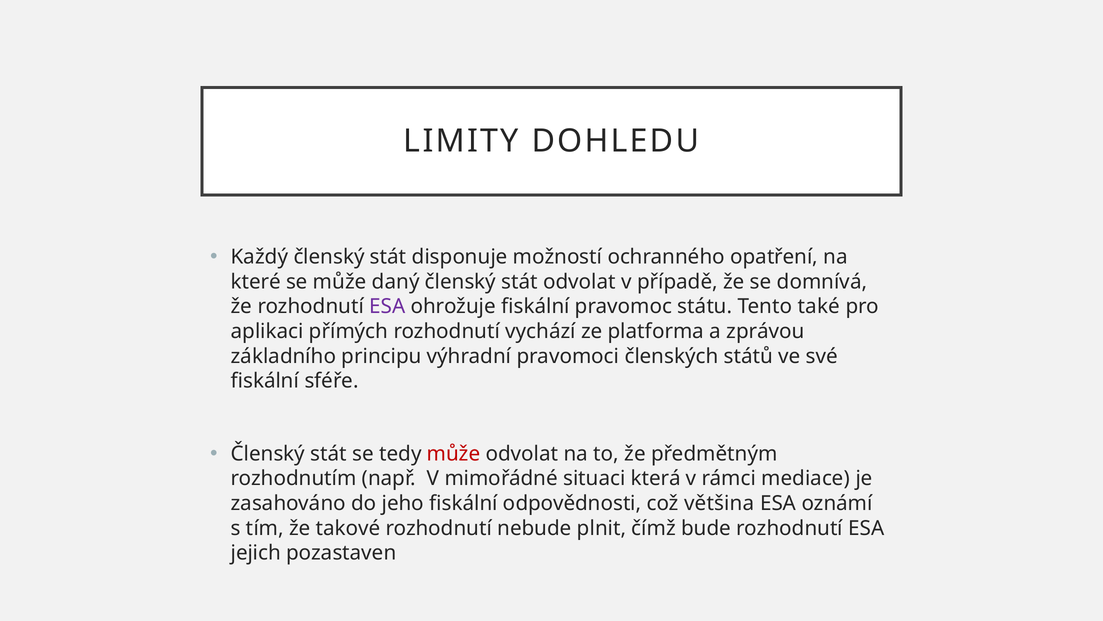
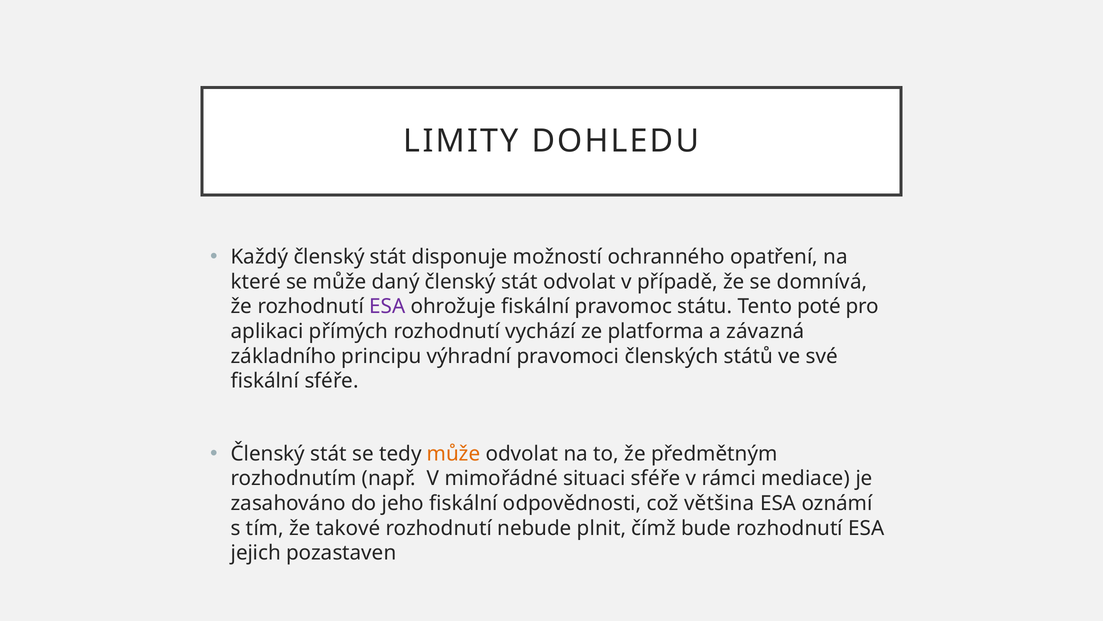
také: také -> poté (819, 306)
zprávou: zprávou -> závazná (765, 331)
může colour: red -> orange (454, 453)
situaci která: která -> sféře (656, 478)
